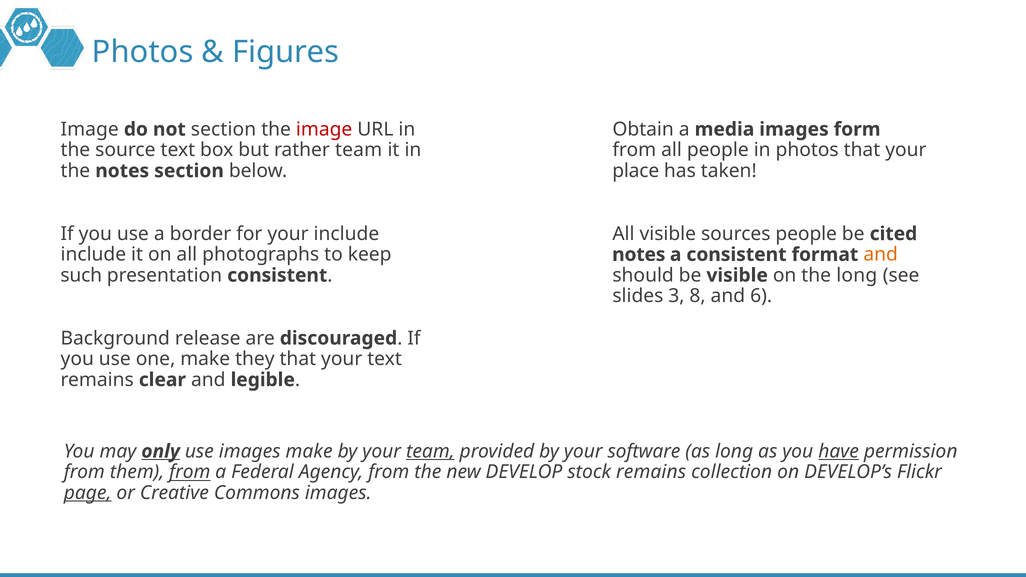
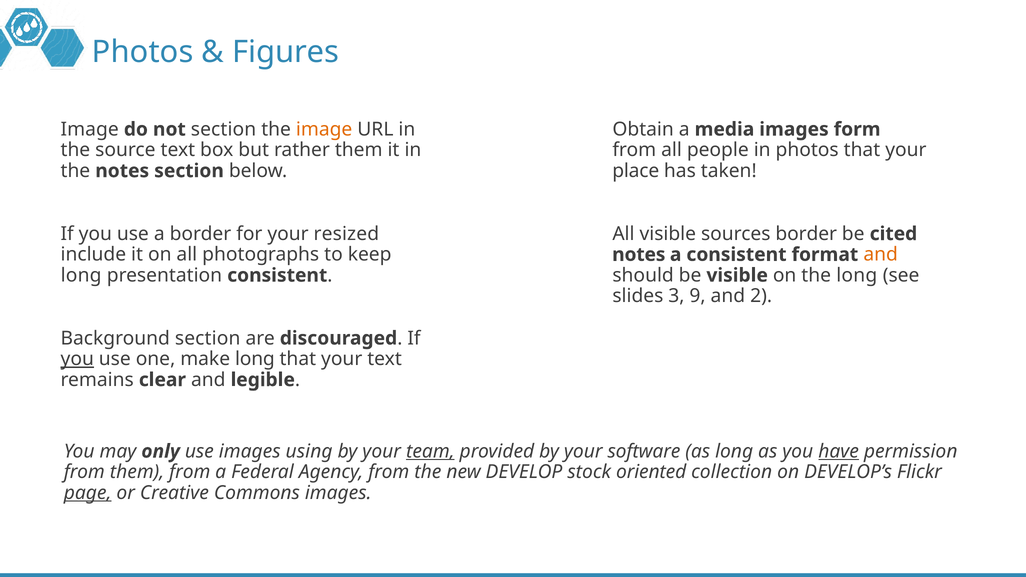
image colour: red -> orange (324, 129)
rather team: team -> them (359, 150)
your include: include -> resized (346, 234)
sources people: people -> border (806, 234)
such: such -> long (81, 275)
8: 8 -> 9 (698, 296)
6: 6 -> 2 (761, 296)
Background release: release -> section (208, 338)
you underline: none -> present (77, 359)
make they: they -> long (255, 359)
only underline: present -> none (161, 451)
images make: make -> using (309, 451)
from underline: present -> none (190, 472)
stock remains: remains -> oriented (651, 472)
